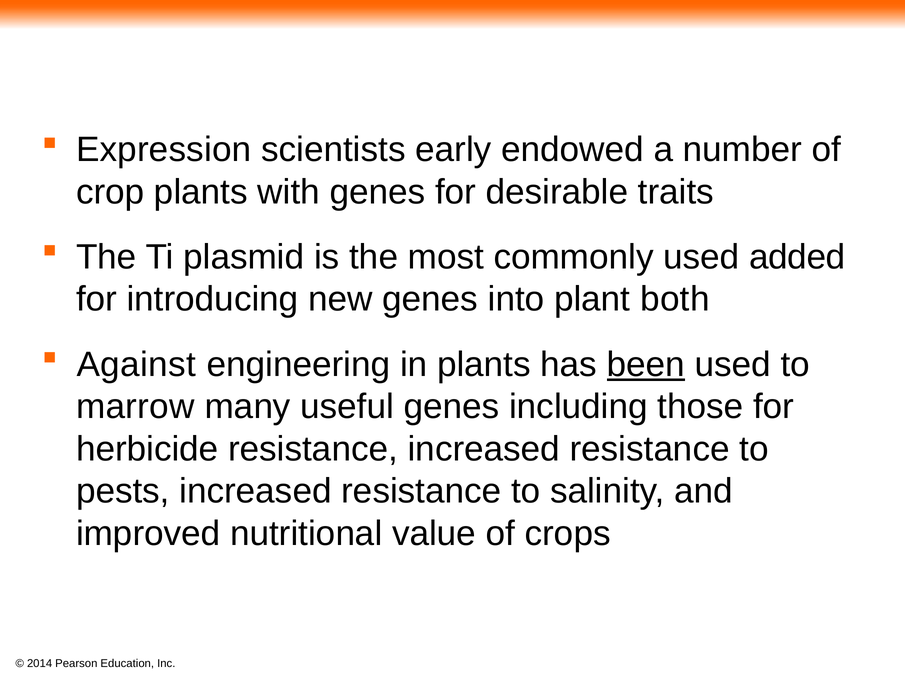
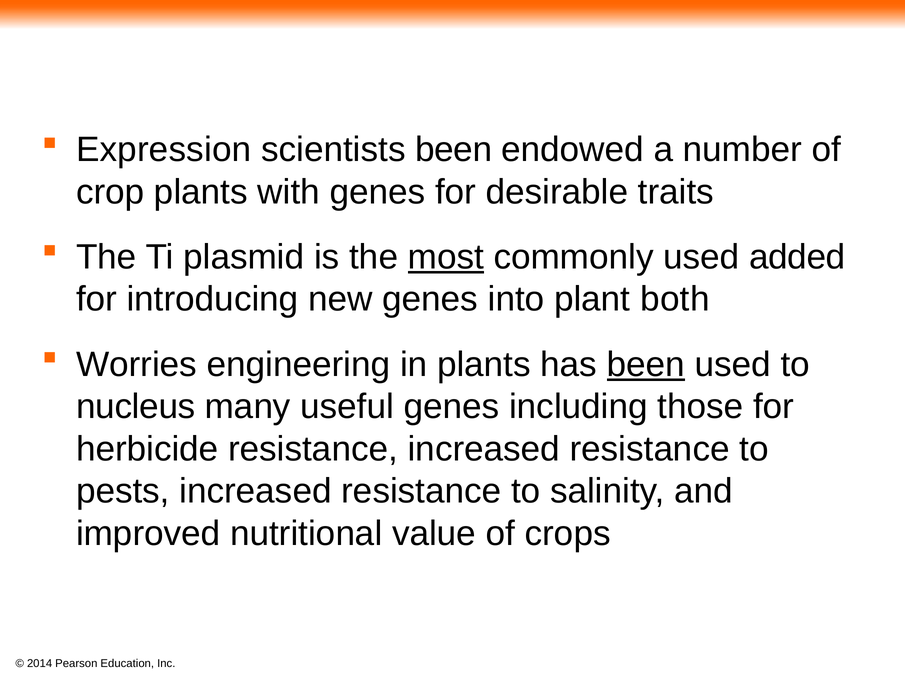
scientists early: early -> been (454, 150)
most underline: none -> present (446, 257)
Against: Against -> Worries (137, 364)
marrow: marrow -> nucleus (136, 407)
